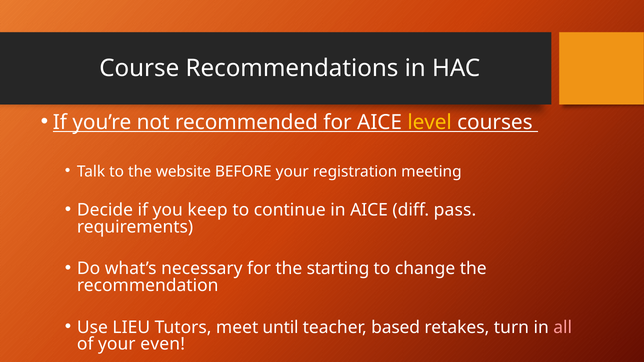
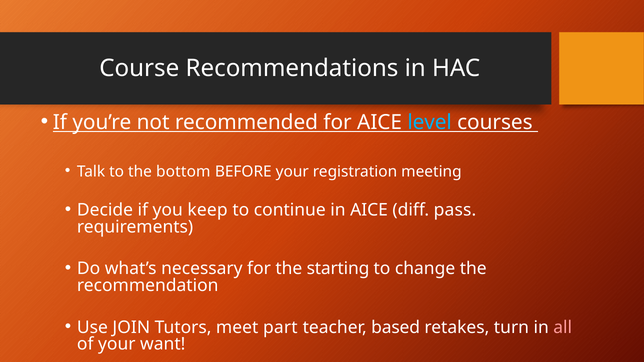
level colour: yellow -> light blue (430, 122)
website: website -> bottom (183, 172)
LIEU: LIEU -> JOIN (131, 328)
until: until -> part (280, 328)
even: even -> want (163, 344)
